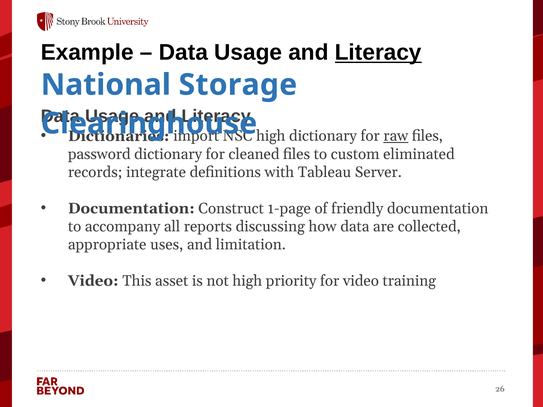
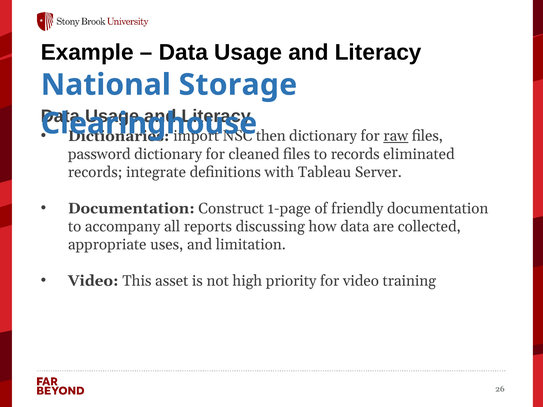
Literacy underline: present -> none (378, 53)
high: high -> then (271, 136)
to custom: custom -> records (355, 154)
